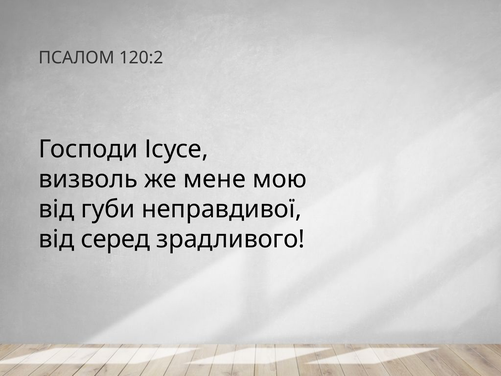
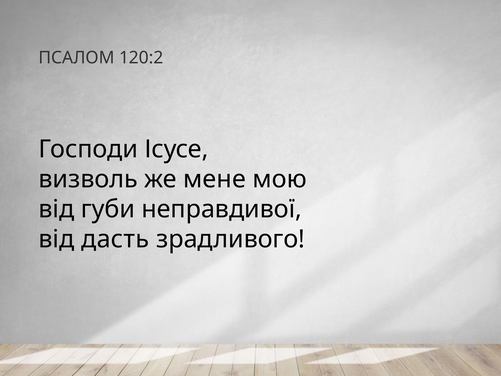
серед: серед -> дасть (115, 239)
